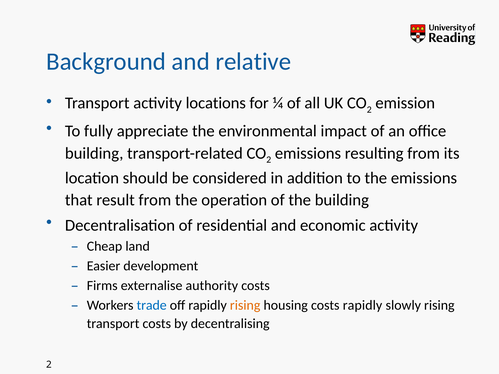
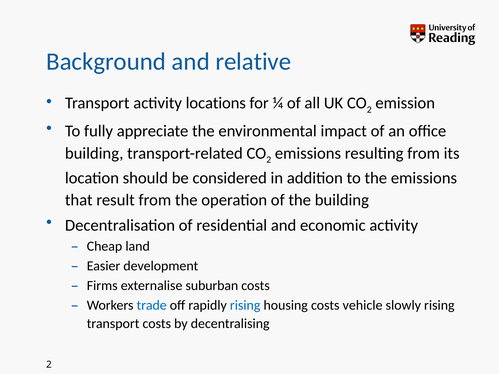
authority: authority -> suburban (212, 286)
rising colour: orange -> blue (245, 306)
costs rapidly: rapidly -> vehicle (363, 306)
